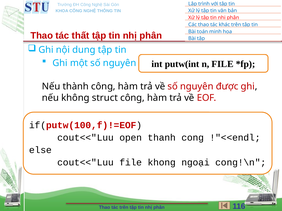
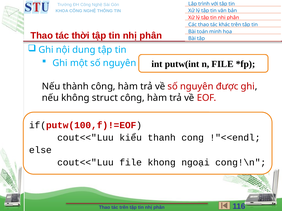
thất: thất -> thời (81, 36)
open: open -> kiểu (131, 138)
